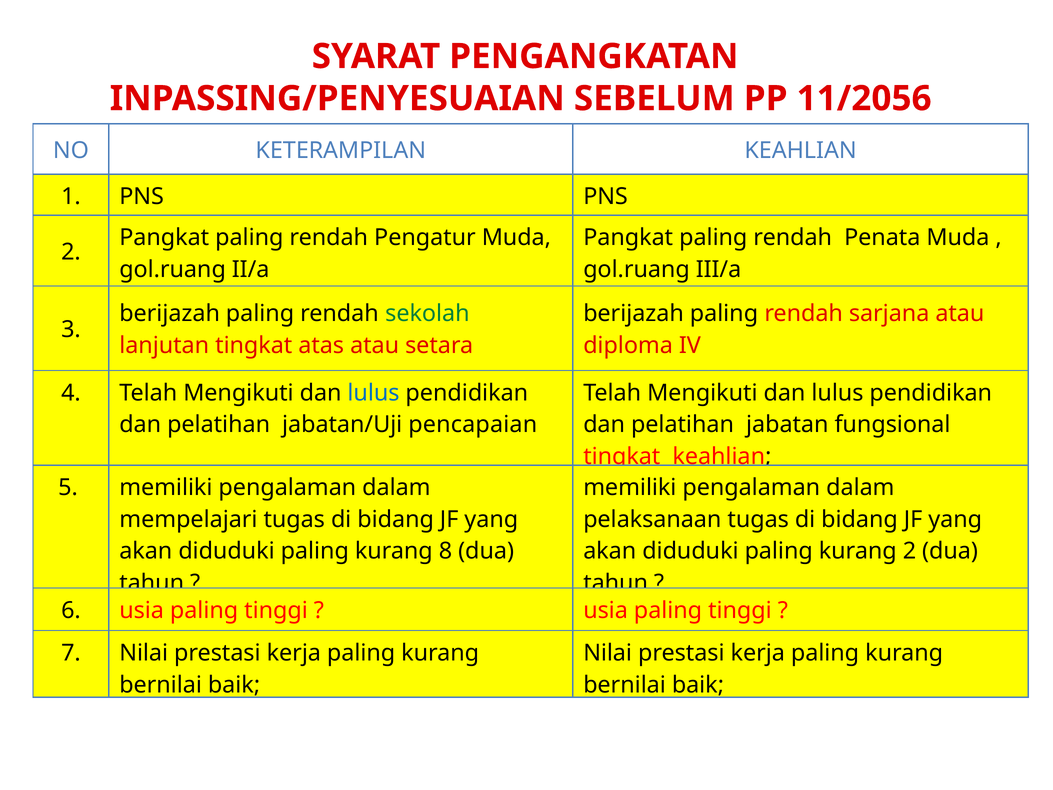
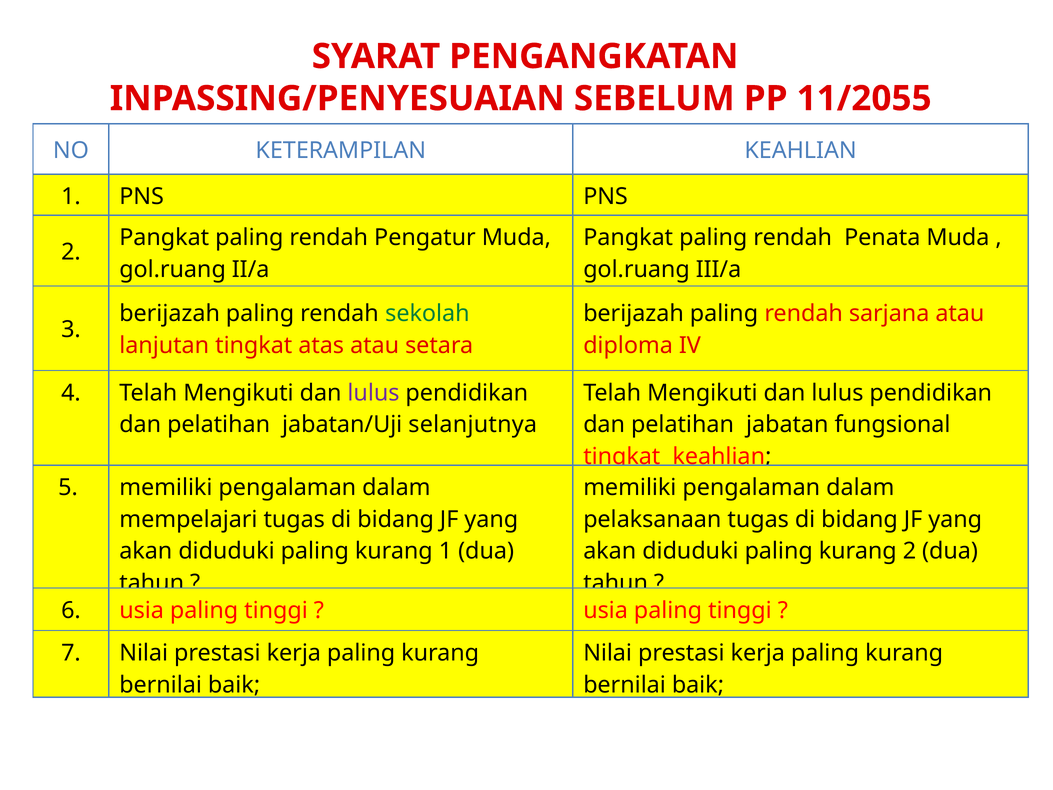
11/2056: 11/2056 -> 11/2055 (864, 99)
lulus colour: blue -> purple (374, 393)
pencapaian: pencapaian -> selanjutnya (473, 425)
kurang 8: 8 -> 1 (446, 551)
